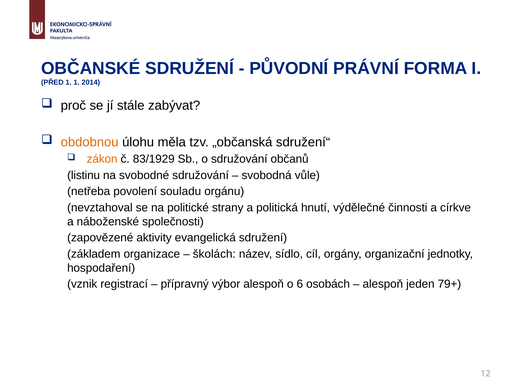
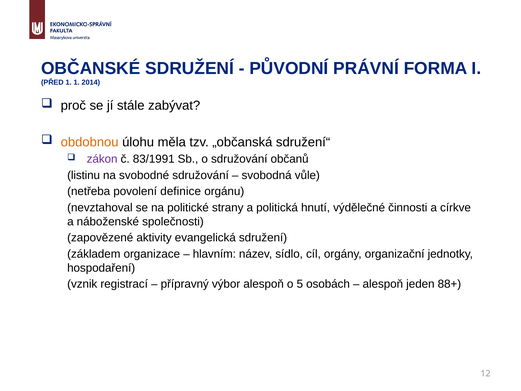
zákon colour: orange -> purple (102, 159)
83/1929: 83/1929 -> 83/1991 (154, 159)
souladu: souladu -> definice (181, 191)
školách: školách -> hlavním (214, 254)
6: 6 -> 5 (300, 284)
79+: 79+ -> 88+ (449, 284)
